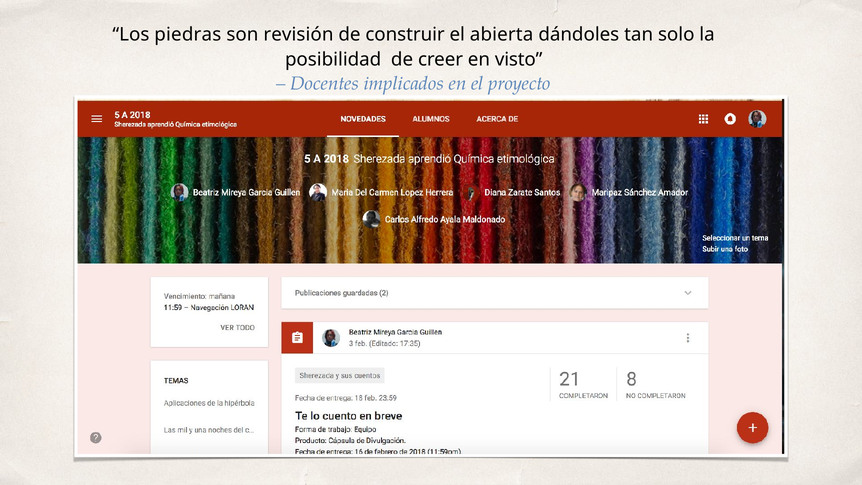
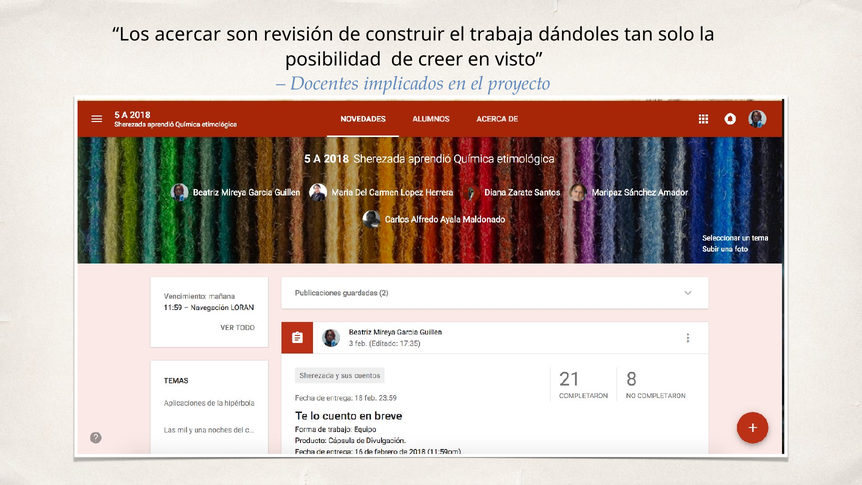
piedras: piedras -> acercar (188, 35)
abierta: abierta -> trabaja (502, 35)
